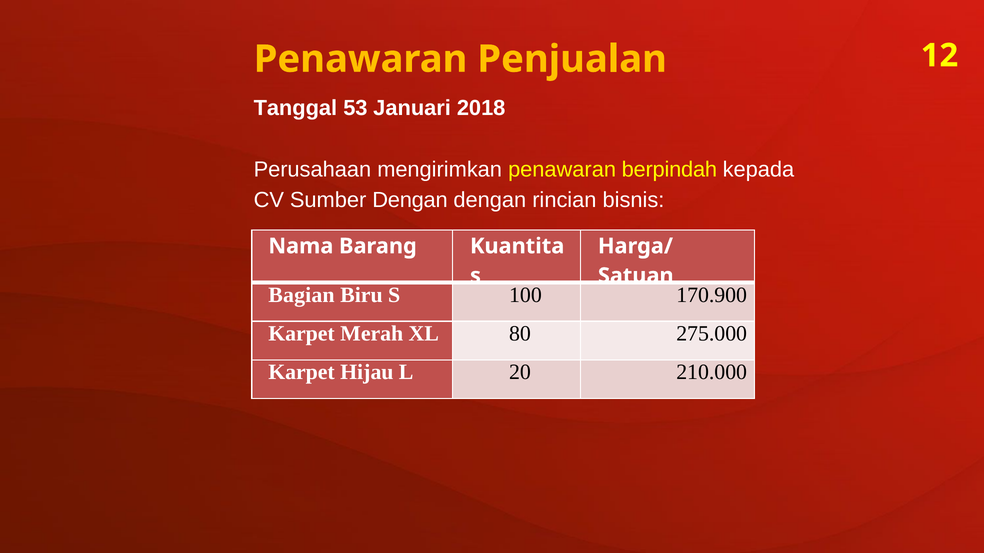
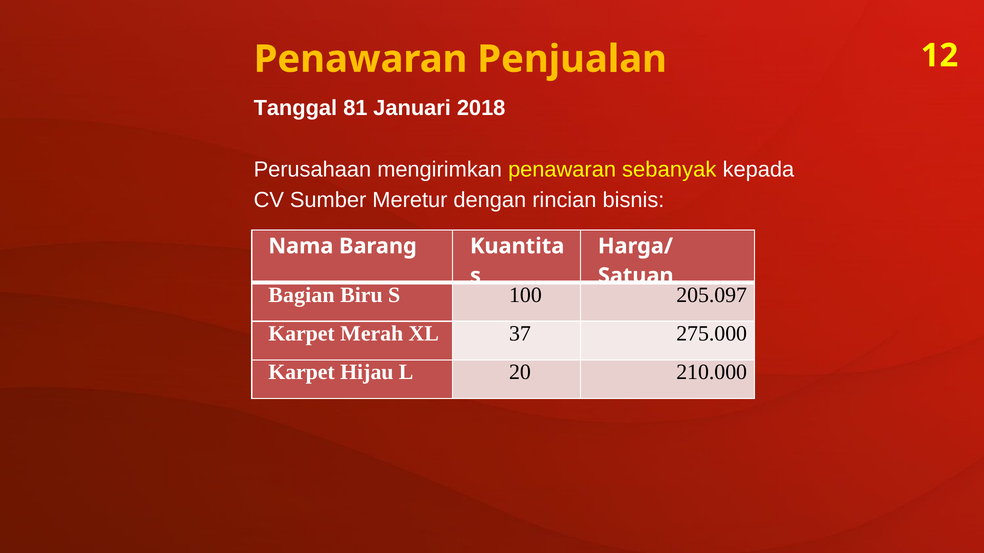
53: 53 -> 81 (355, 108)
berpindah: berpindah -> sebanyak (669, 170)
Sumber Dengan: Dengan -> Meretur (410, 200)
170.900: 170.900 -> 205.097 (712, 295)
80: 80 -> 37 (520, 334)
